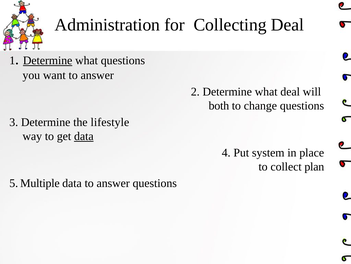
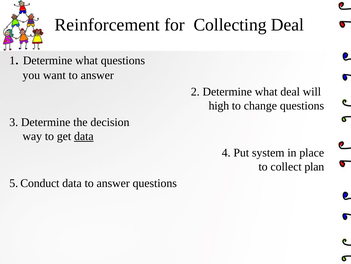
Administration: Administration -> Reinforcement (107, 25)
Determine underline: present -> none (48, 60)
both: both -> high (219, 106)
lifestyle: lifestyle -> decision (110, 122)
Multiple: Multiple -> Conduct (40, 183)
